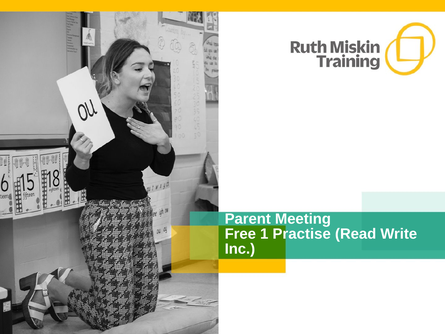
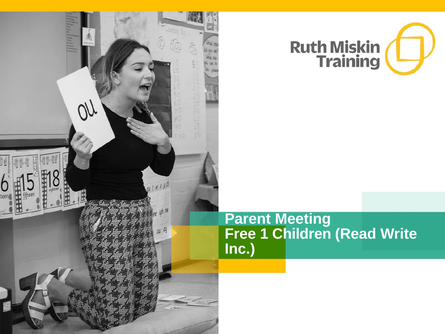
Practise: Practise -> Children (302, 234)
